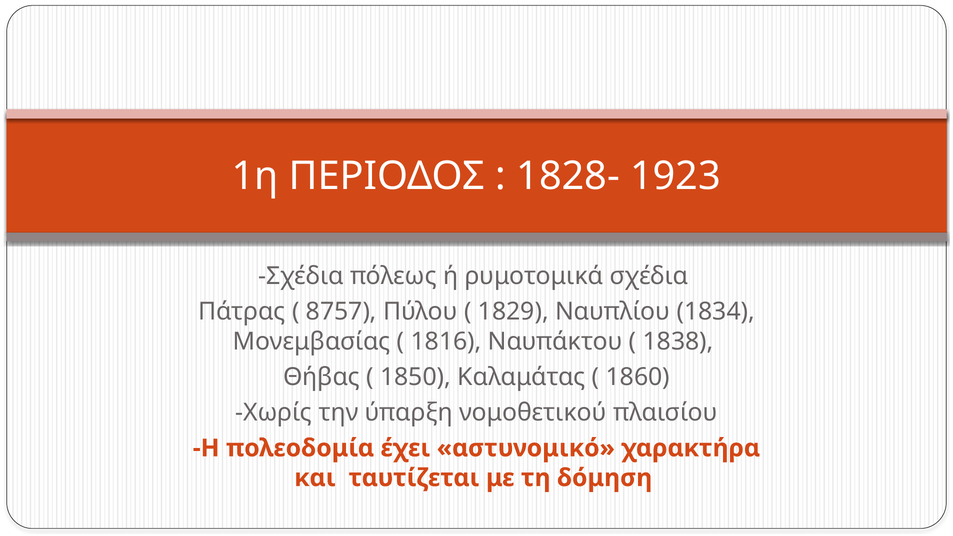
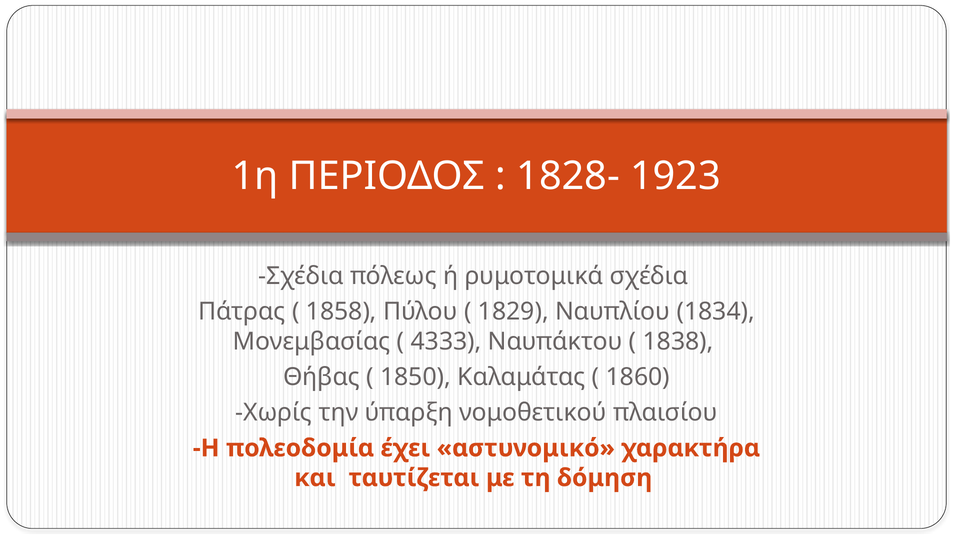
8757: 8757 -> 1858 (341, 312)
1816: 1816 -> 4333 (446, 342)
